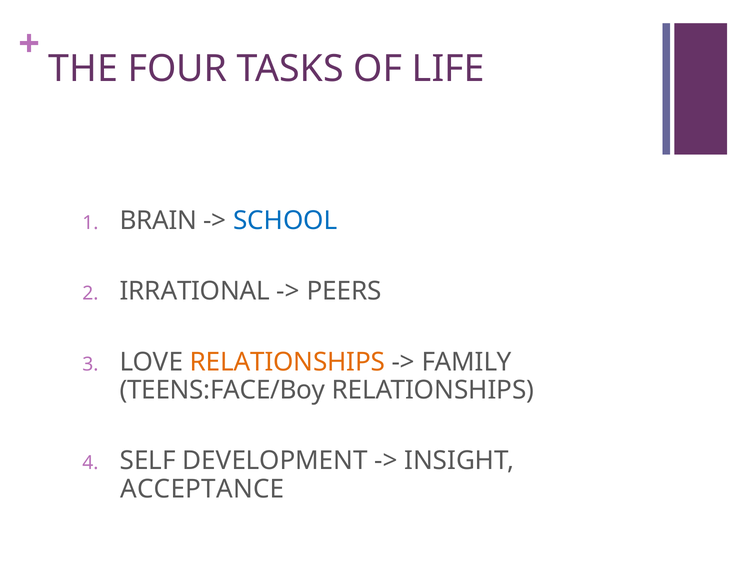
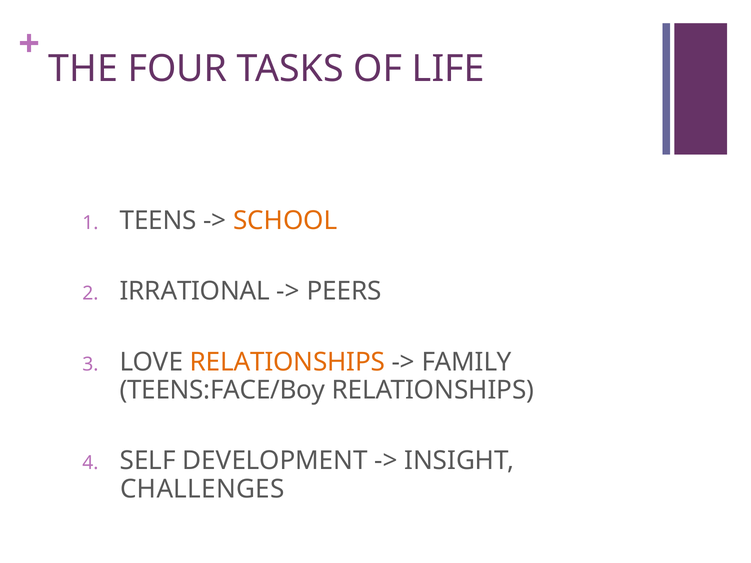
BRAIN: BRAIN -> TEENS (158, 221)
SCHOOL colour: blue -> orange (285, 221)
ACCEPTANCE: ACCEPTANCE -> CHALLENGES (202, 489)
